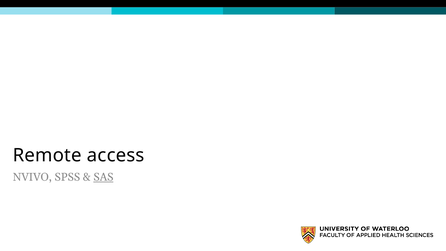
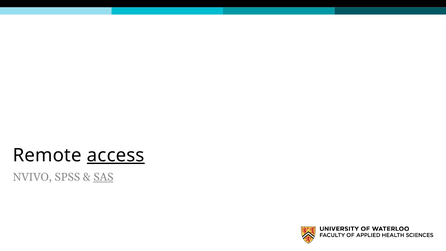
access underline: none -> present (116, 155)
